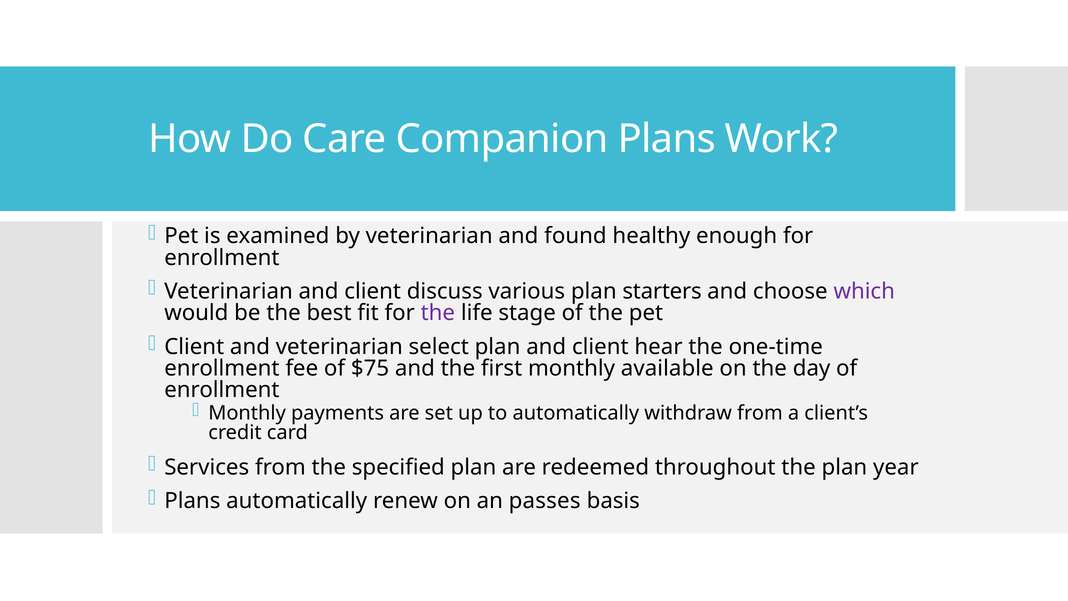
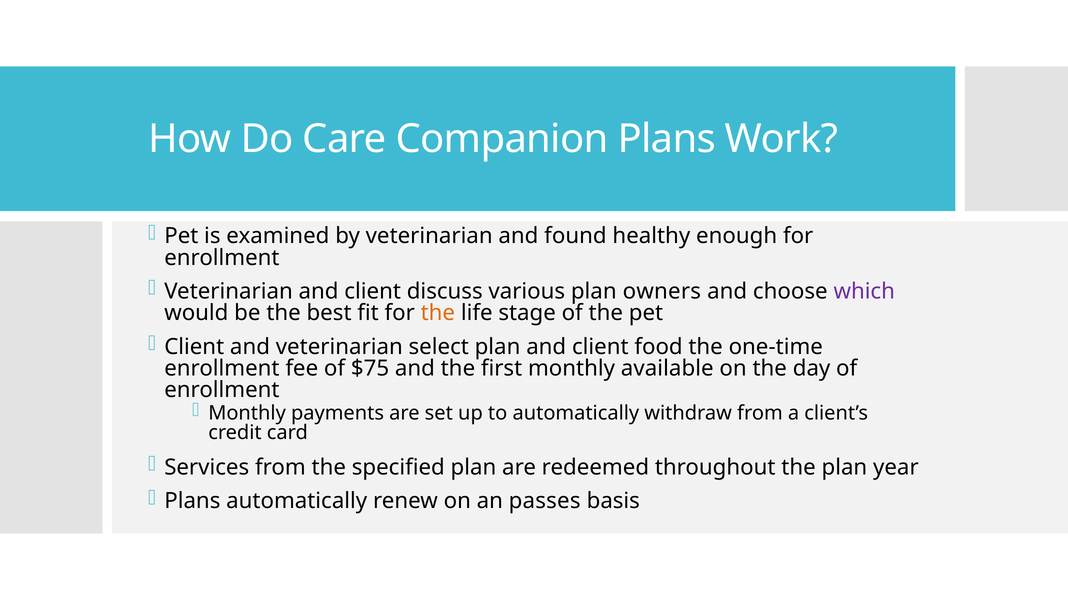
starters: starters -> owners (662, 291)
the colour: purple -> orange (438, 313)
hear: hear -> food (659, 347)
